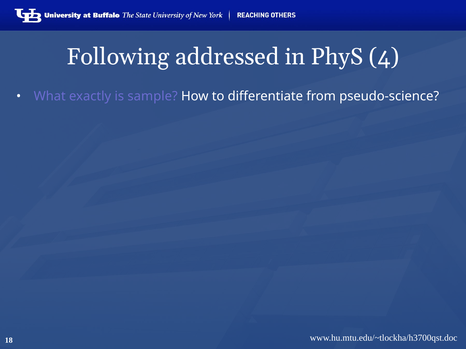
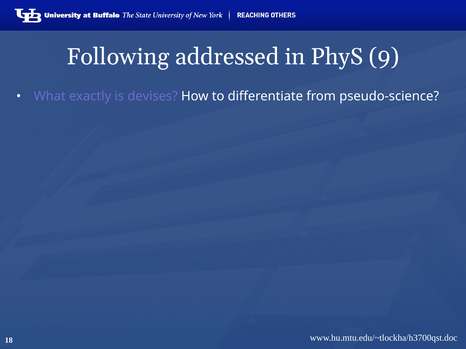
4: 4 -> 9 (384, 57)
sample: sample -> devises (153, 96)
